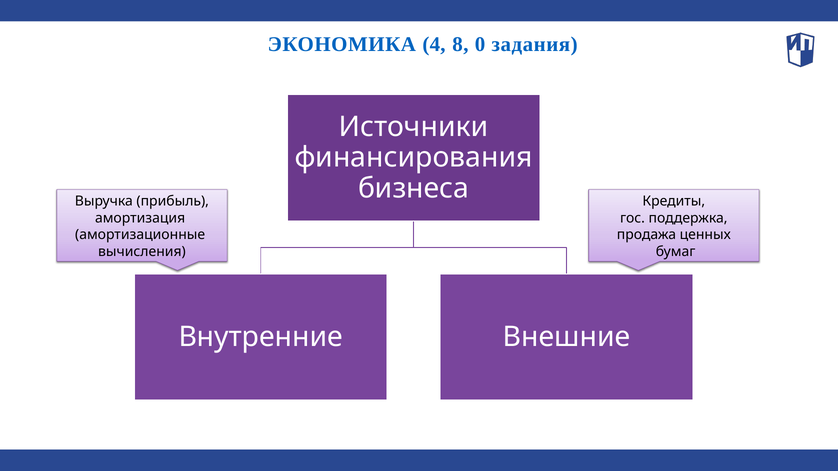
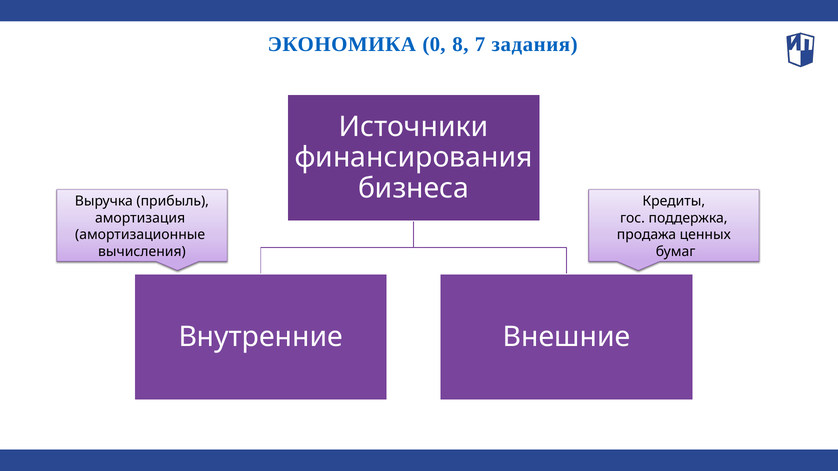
4: 4 -> 0 (434, 45)
0: 0 -> 7 (480, 45)
